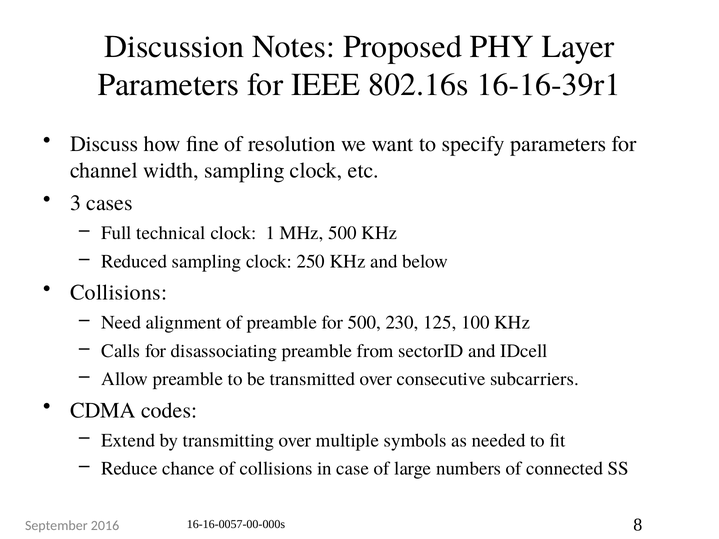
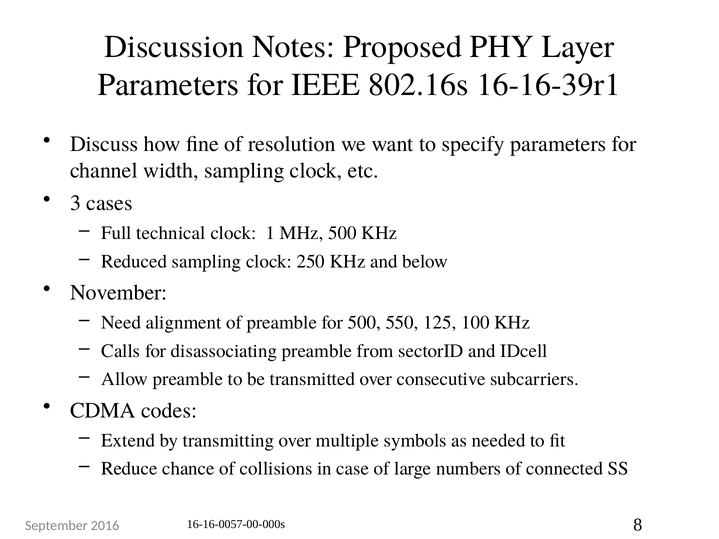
Collisions: Collisions -> November (119, 293)
230: 230 -> 550 (402, 323)
